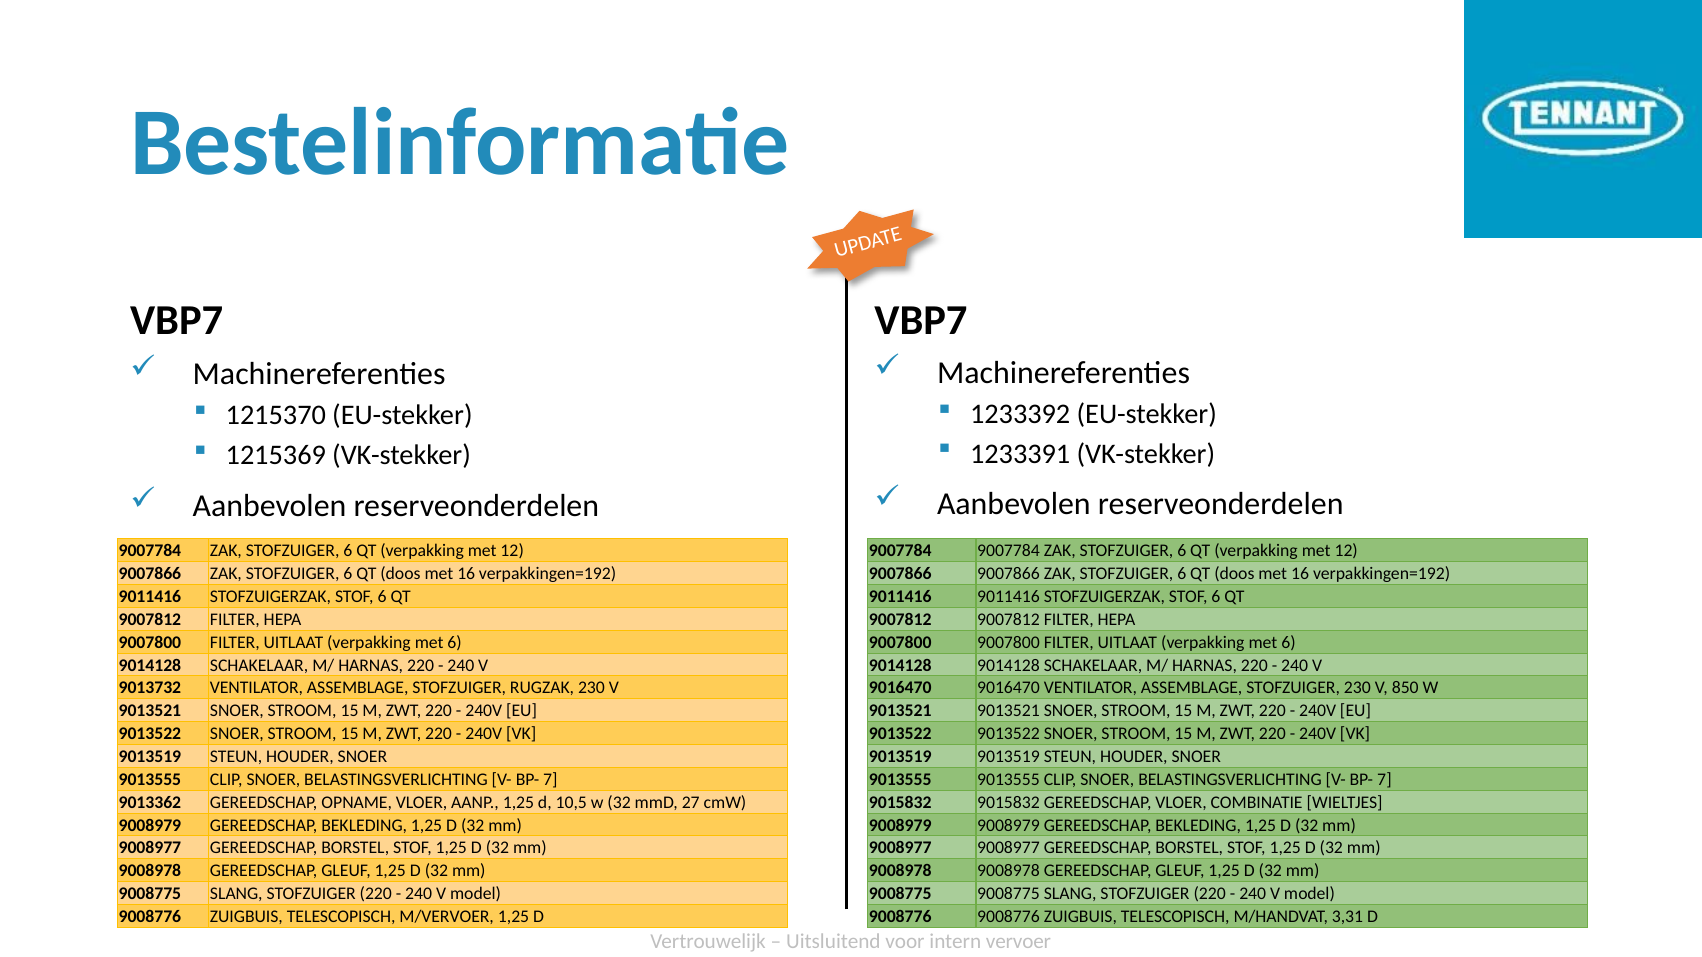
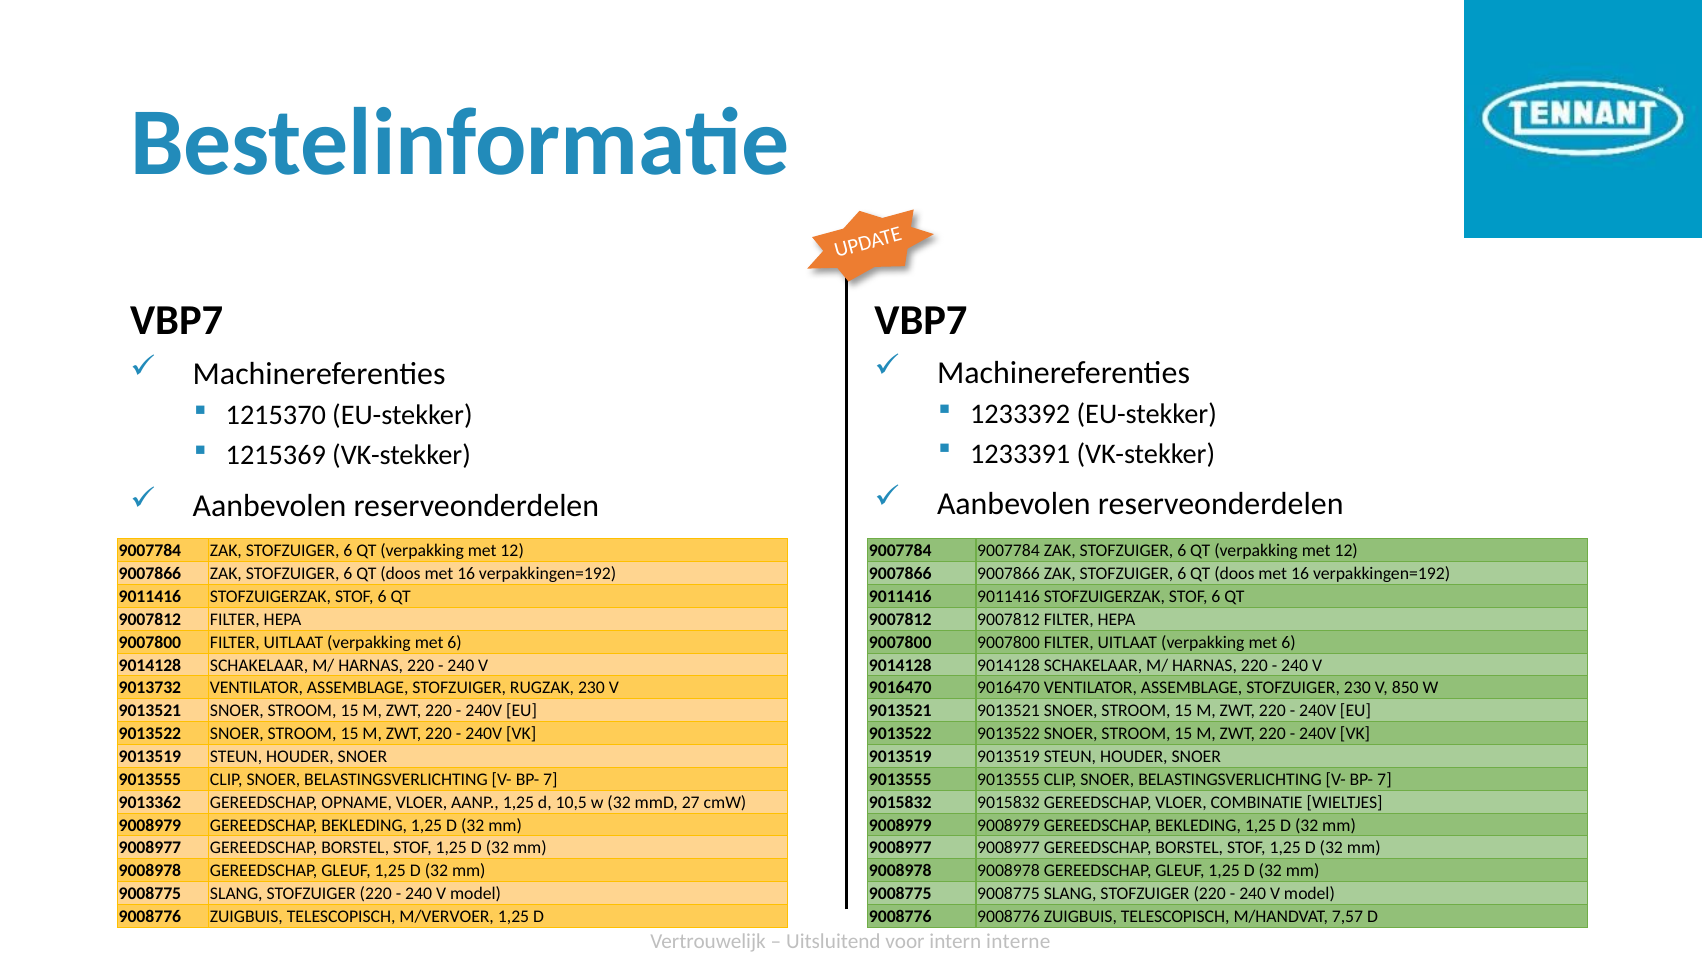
3,31: 3,31 -> 7,57 (1348, 917)
vervoer: vervoer -> interne (1018, 942)
